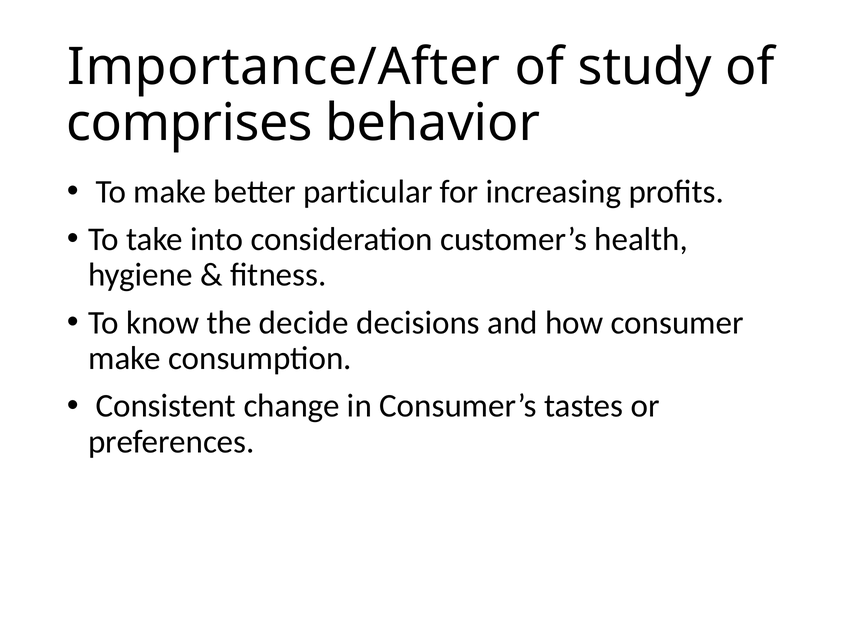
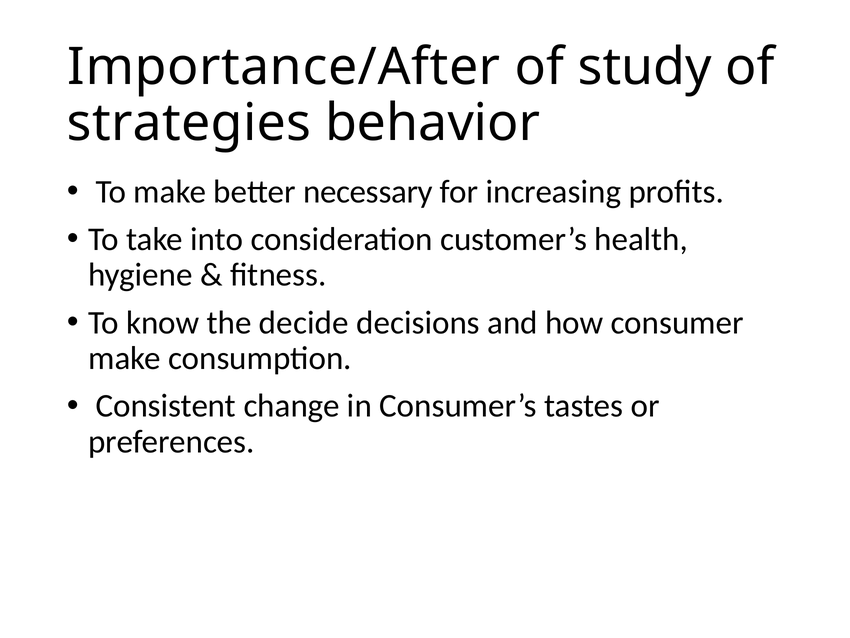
comprises: comprises -> strategies (189, 123)
particular: particular -> necessary (368, 192)
